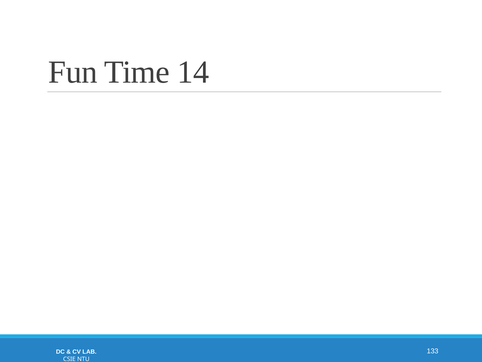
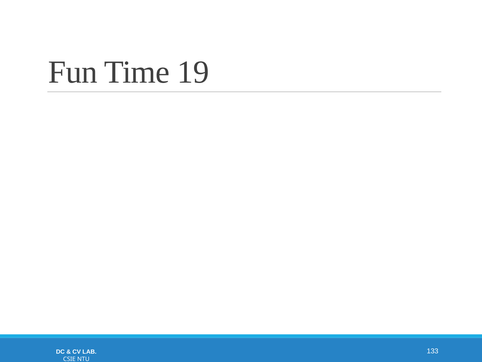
14: 14 -> 19 (193, 72)
